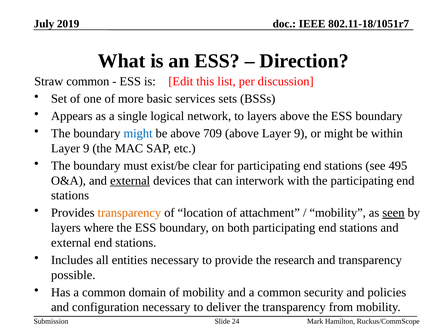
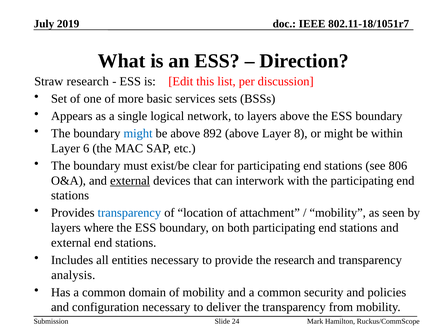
Straw common: common -> research (88, 81)
709: 709 -> 892 (213, 134)
above Layer 9: 9 -> 8 (301, 134)
9: 9 -> 6 (86, 148)
495: 495 -> 806 (398, 166)
transparency colour: orange -> blue (129, 213)
seen underline: present -> none (393, 213)
possible: possible -> analysis (73, 275)
